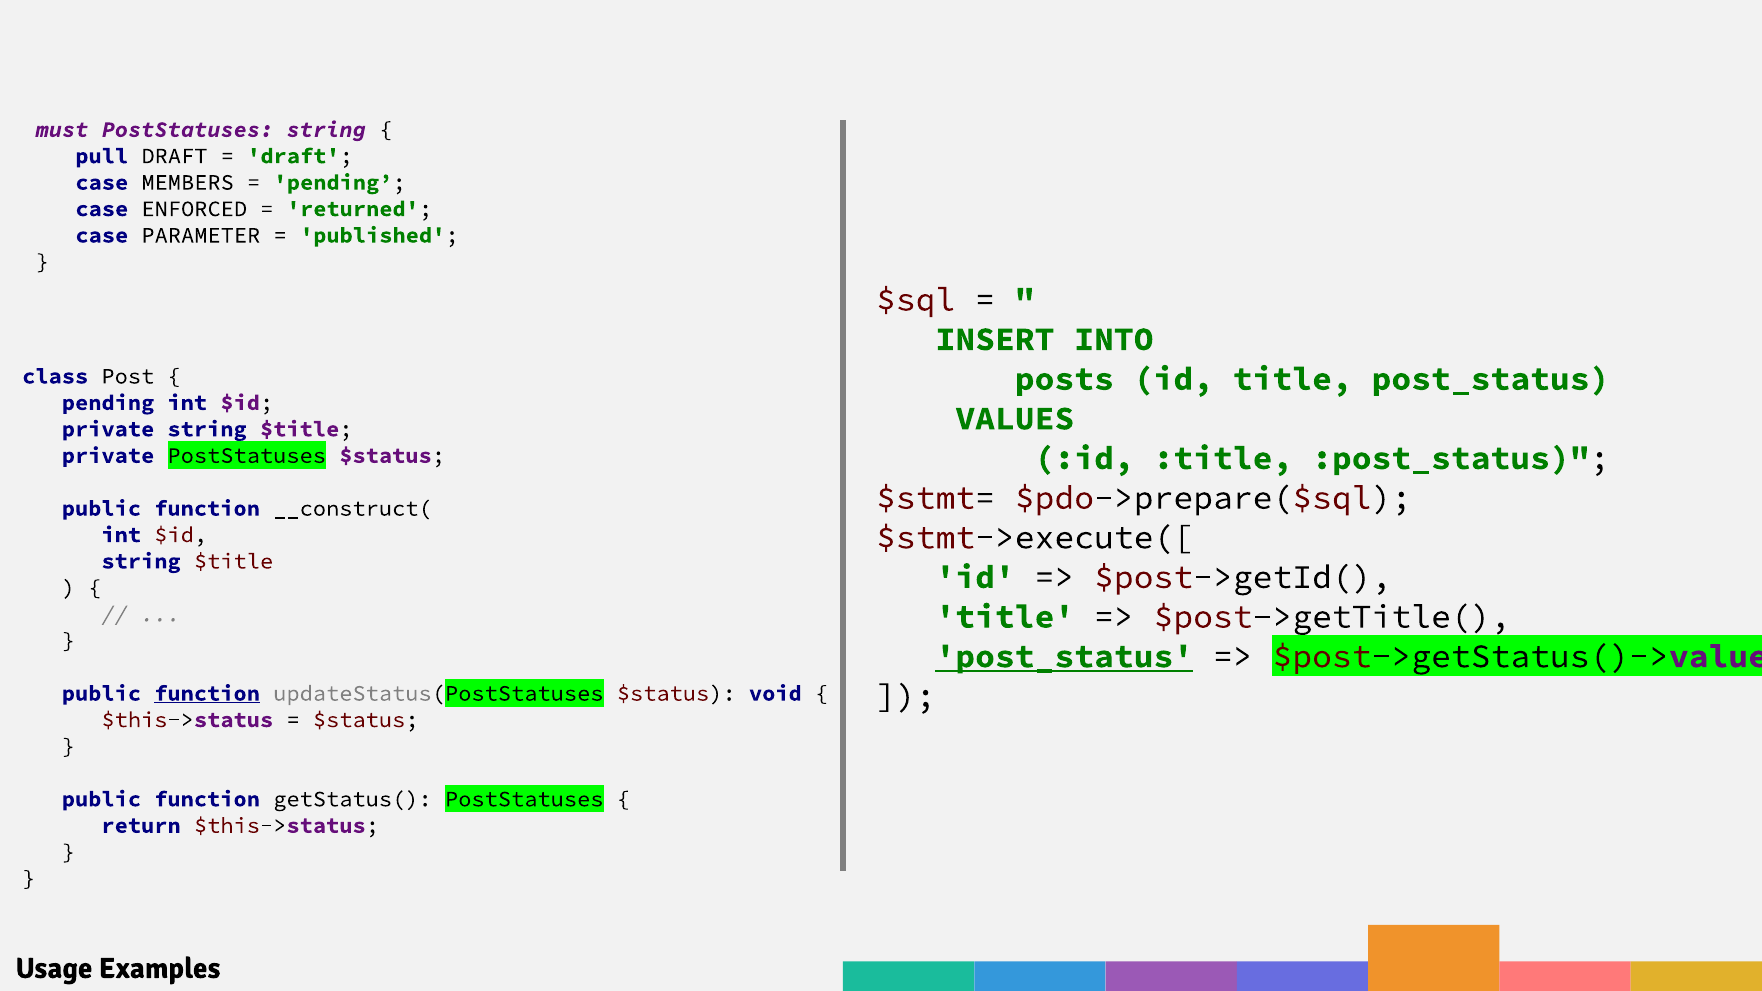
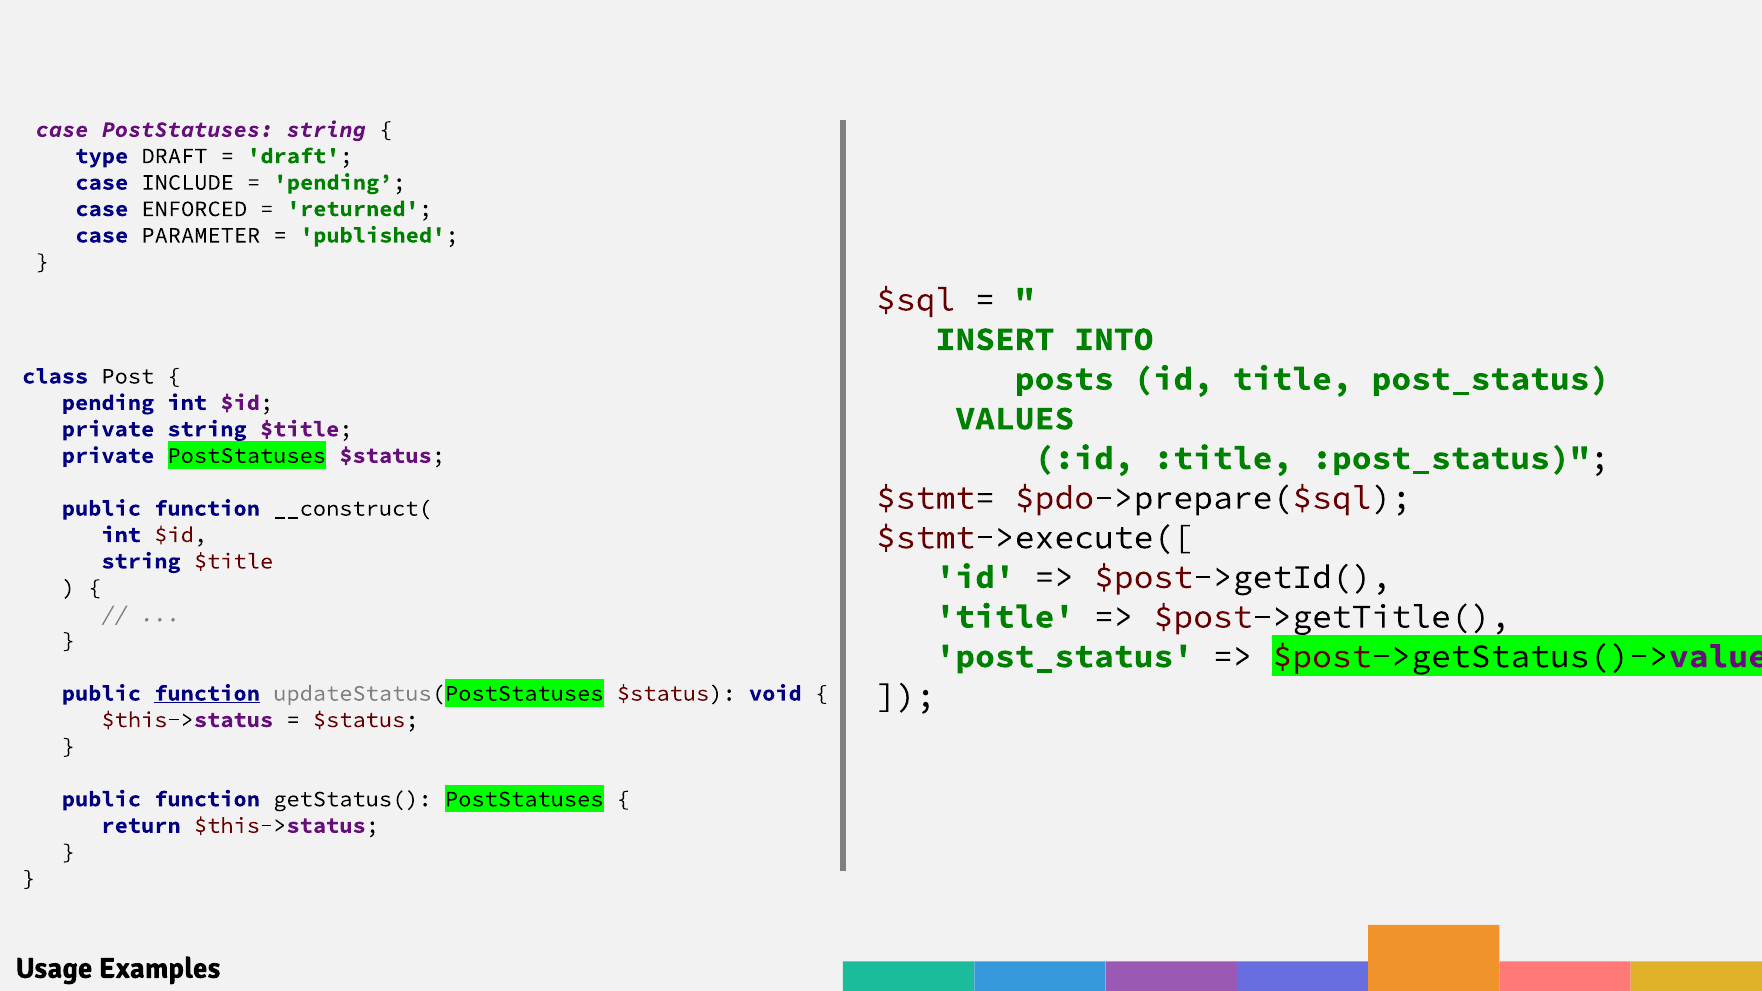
must: must -> case (62, 130)
pull: pull -> type (102, 156)
MEMBERS: MEMBERS -> INCLUDE (188, 182)
post_status underline: present -> none (1064, 656)
